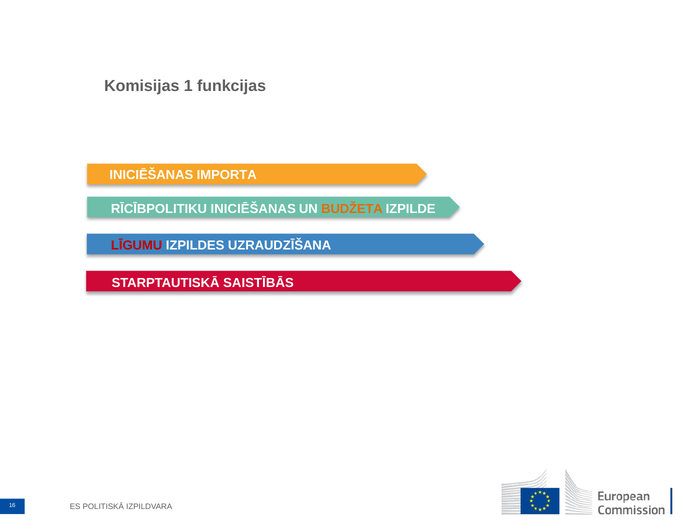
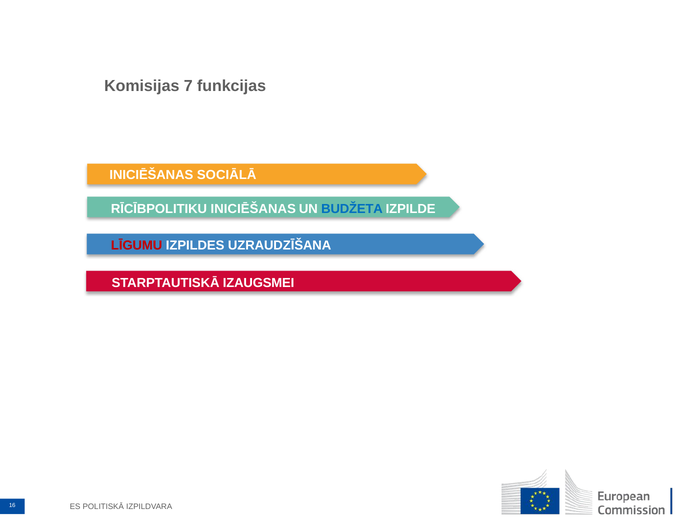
1: 1 -> 7 (188, 86)
IMPORTA: IMPORTA -> SOCIĀLĀ (227, 175)
BUDŽETA colour: orange -> blue (352, 209)
SAISTĪBĀS: SAISTĪBĀS -> IZAUGSMEI (259, 283)
